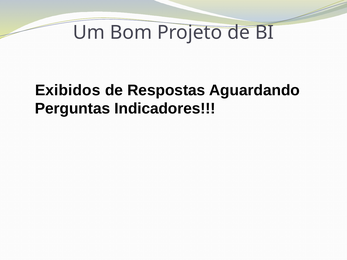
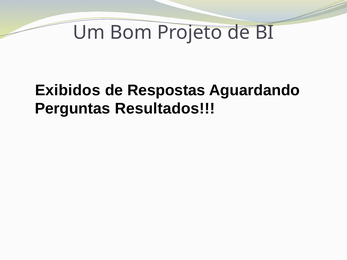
Indicadores: Indicadores -> Resultados (165, 109)
